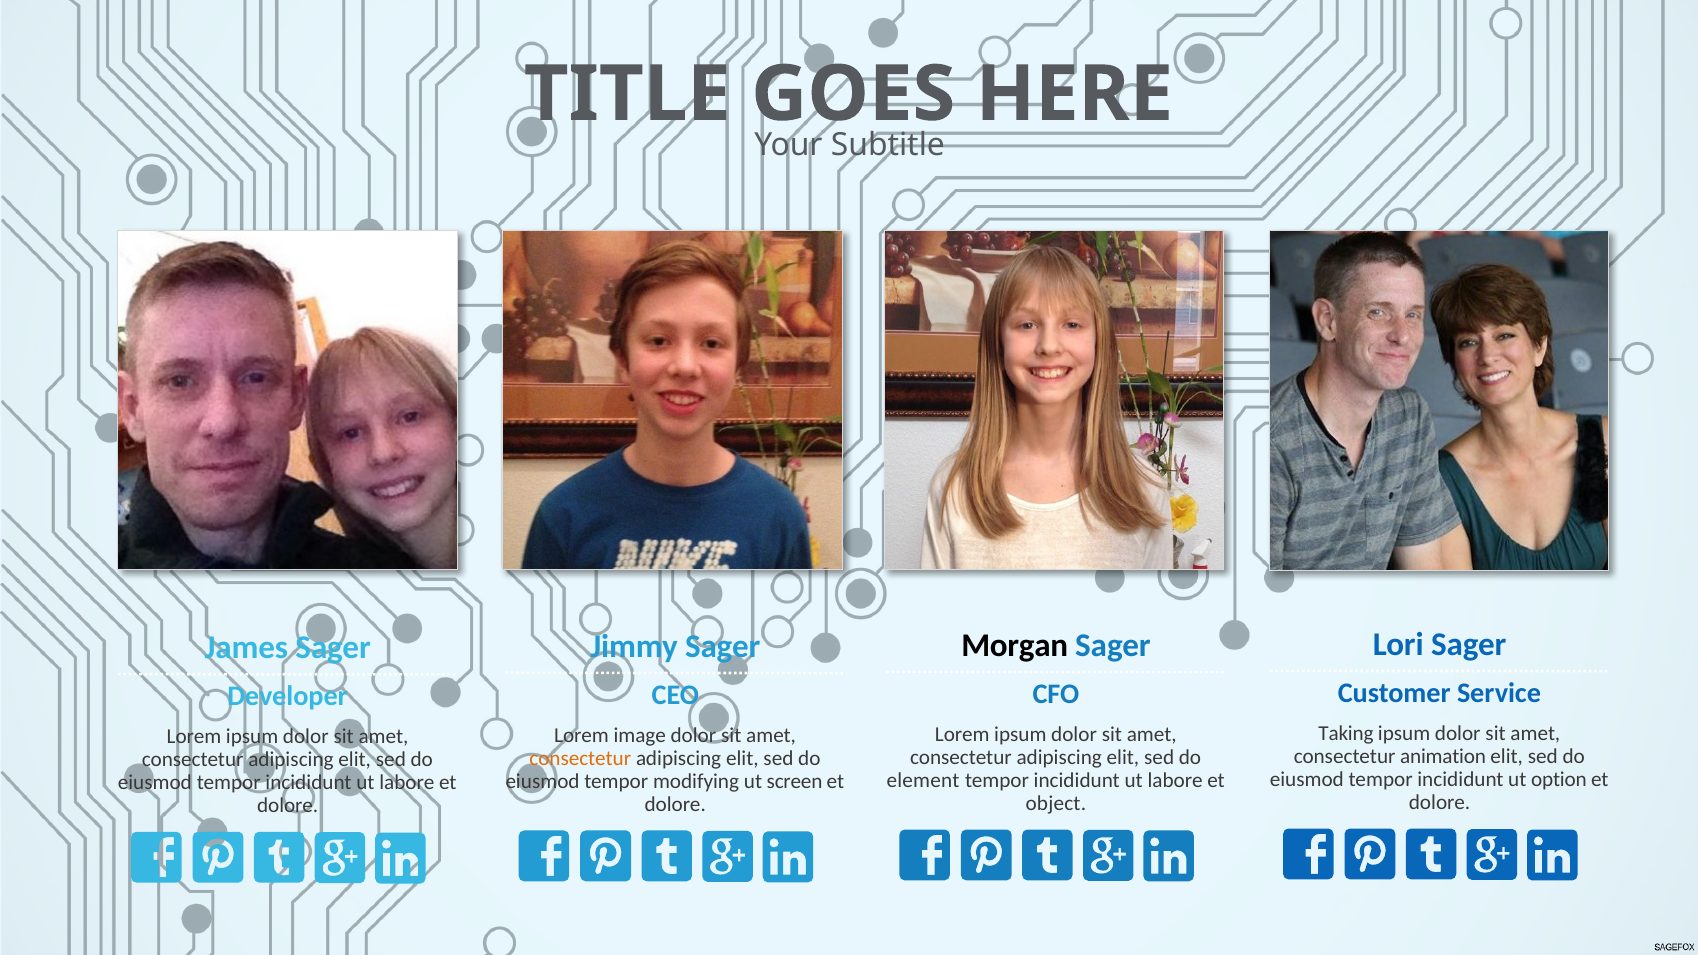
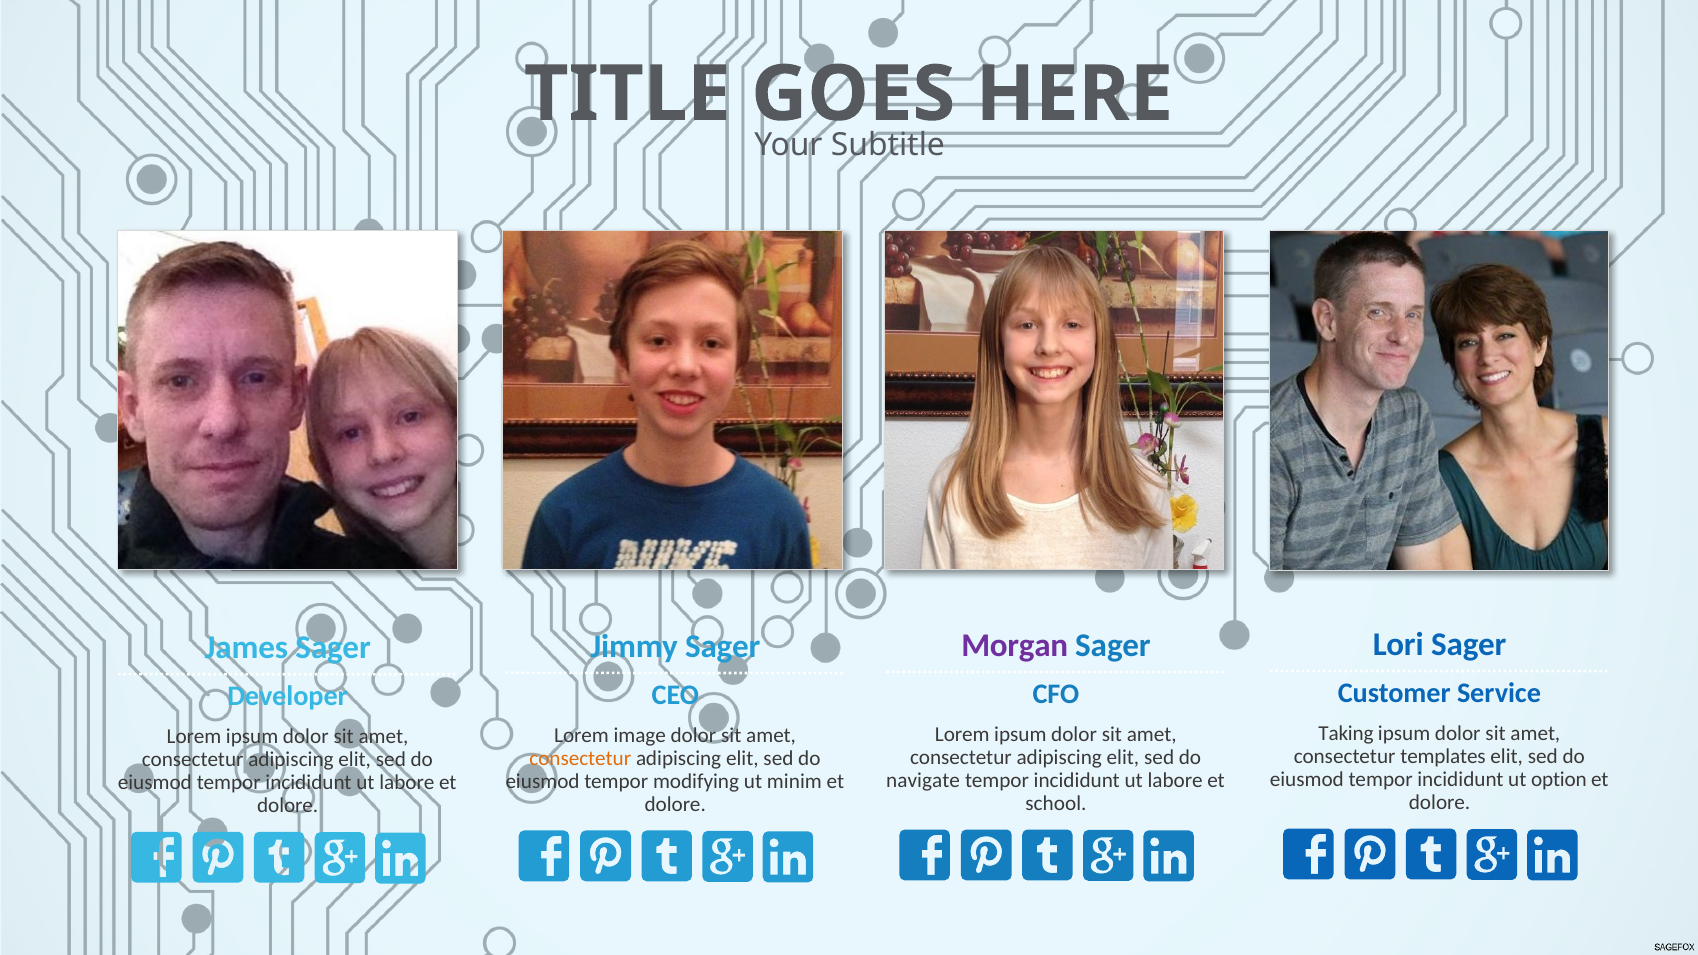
Morgan colour: black -> purple (1015, 646)
animation: animation -> templates (1443, 756)
element: element -> navigate (923, 780)
screen: screen -> minim (794, 781)
object: object -> school (1056, 803)
